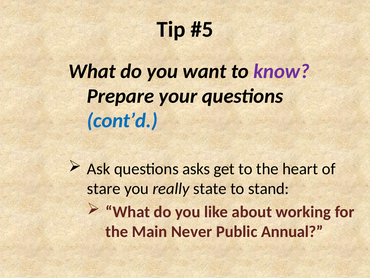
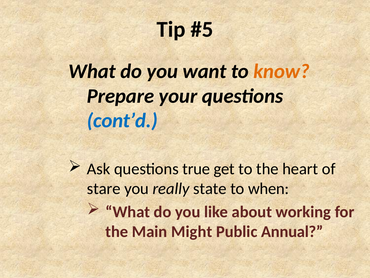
know colour: purple -> orange (282, 71)
asks: asks -> true (196, 169)
stand: stand -> when (269, 188)
Never: Never -> Might (192, 231)
